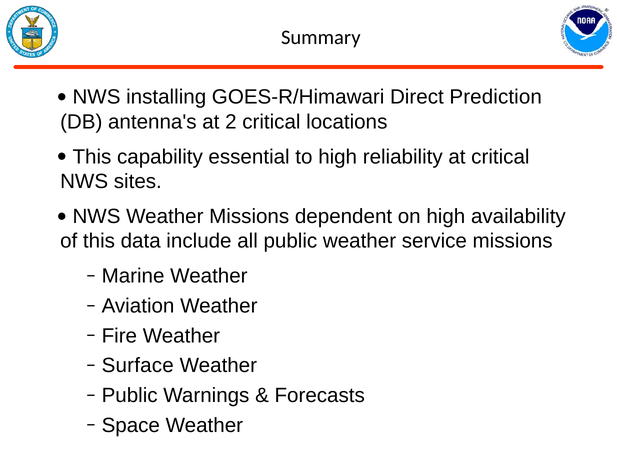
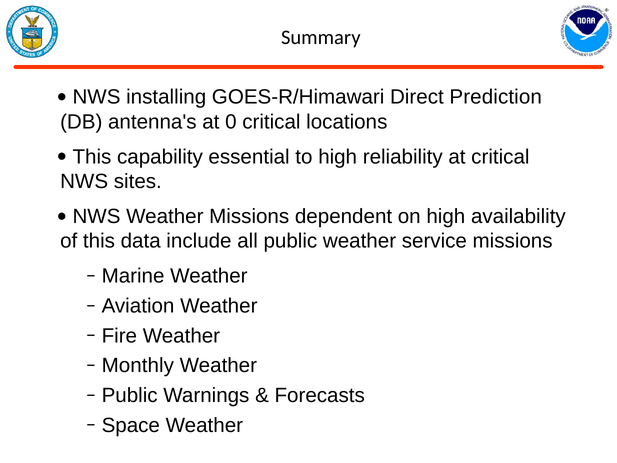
2: 2 -> 0 (231, 122)
Surface: Surface -> Monthly (138, 365)
